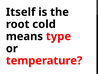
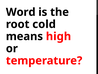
Itself: Itself -> Word (21, 12)
type: type -> high (58, 36)
